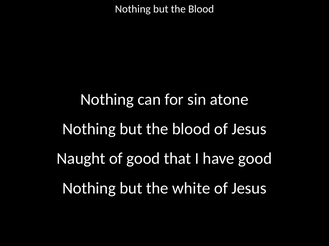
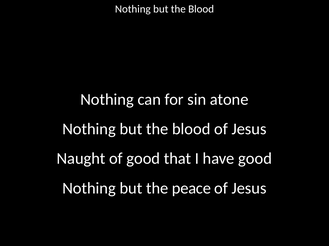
white: white -> peace (191, 189)
